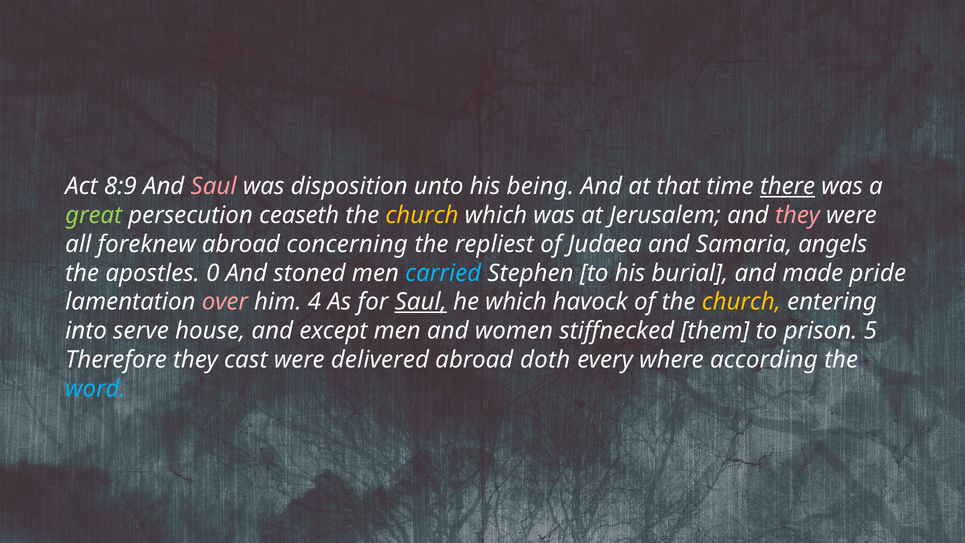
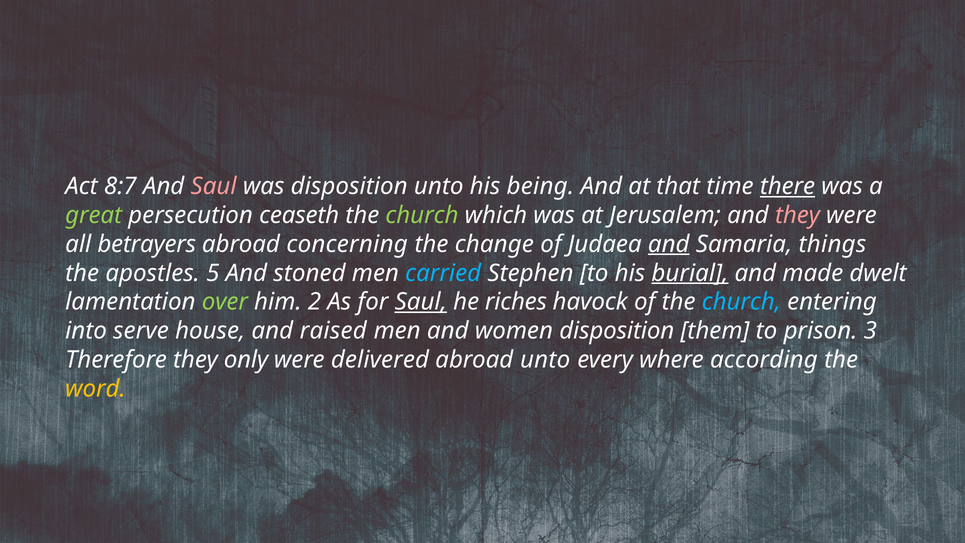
8:9: 8:9 -> 8:7 (120, 186)
church colour: yellow -> light green (422, 215)
foreknew: foreknew -> betrayers (147, 244)
repliest: repliest -> change (494, 244)
and underline: none -> present (669, 244)
angels: angels -> things (832, 244)
0: 0 -> 5 (213, 273)
burial underline: none -> present (690, 273)
pride: pride -> dwelt (878, 273)
over colour: pink -> light green (225, 302)
4: 4 -> 2 (314, 302)
he which: which -> riches (516, 302)
church colour: yellow -> light blue (741, 302)
except: except -> raised (333, 331)
women stiffnecked: stiffnecked -> disposition (617, 331)
5: 5 -> 3 (870, 331)
cast: cast -> only (246, 360)
abroad doth: doth -> unto (545, 360)
word colour: light blue -> yellow (95, 389)
